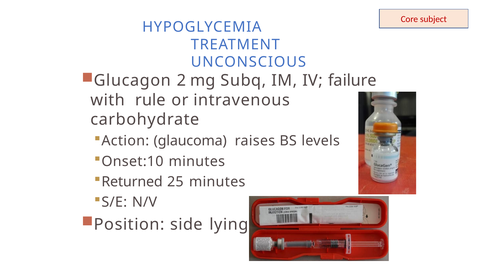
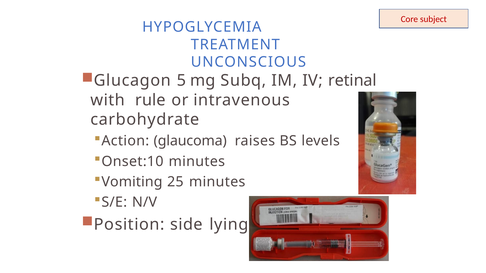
2: 2 -> 5 (181, 81)
failure: failure -> retinal (352, 81)
Returned: Returned -> Vomiting (132, 182)
